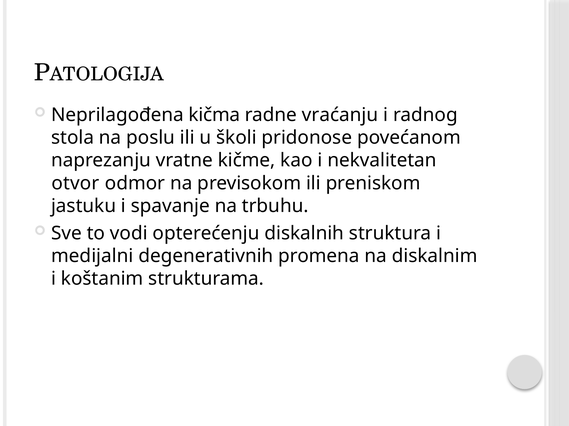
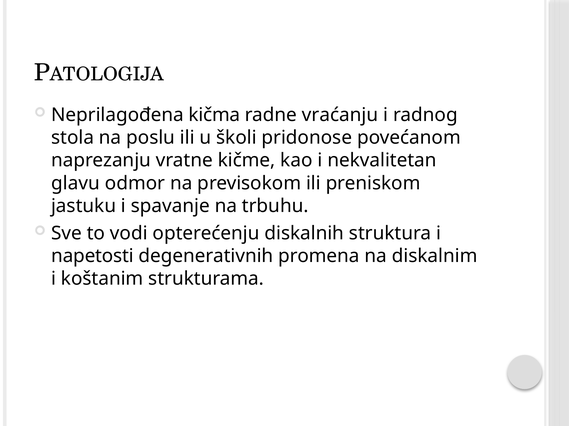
otvor: otvor -> glavu (76, 183)
medijalni: medijalni -> napetosti (92, 256)
